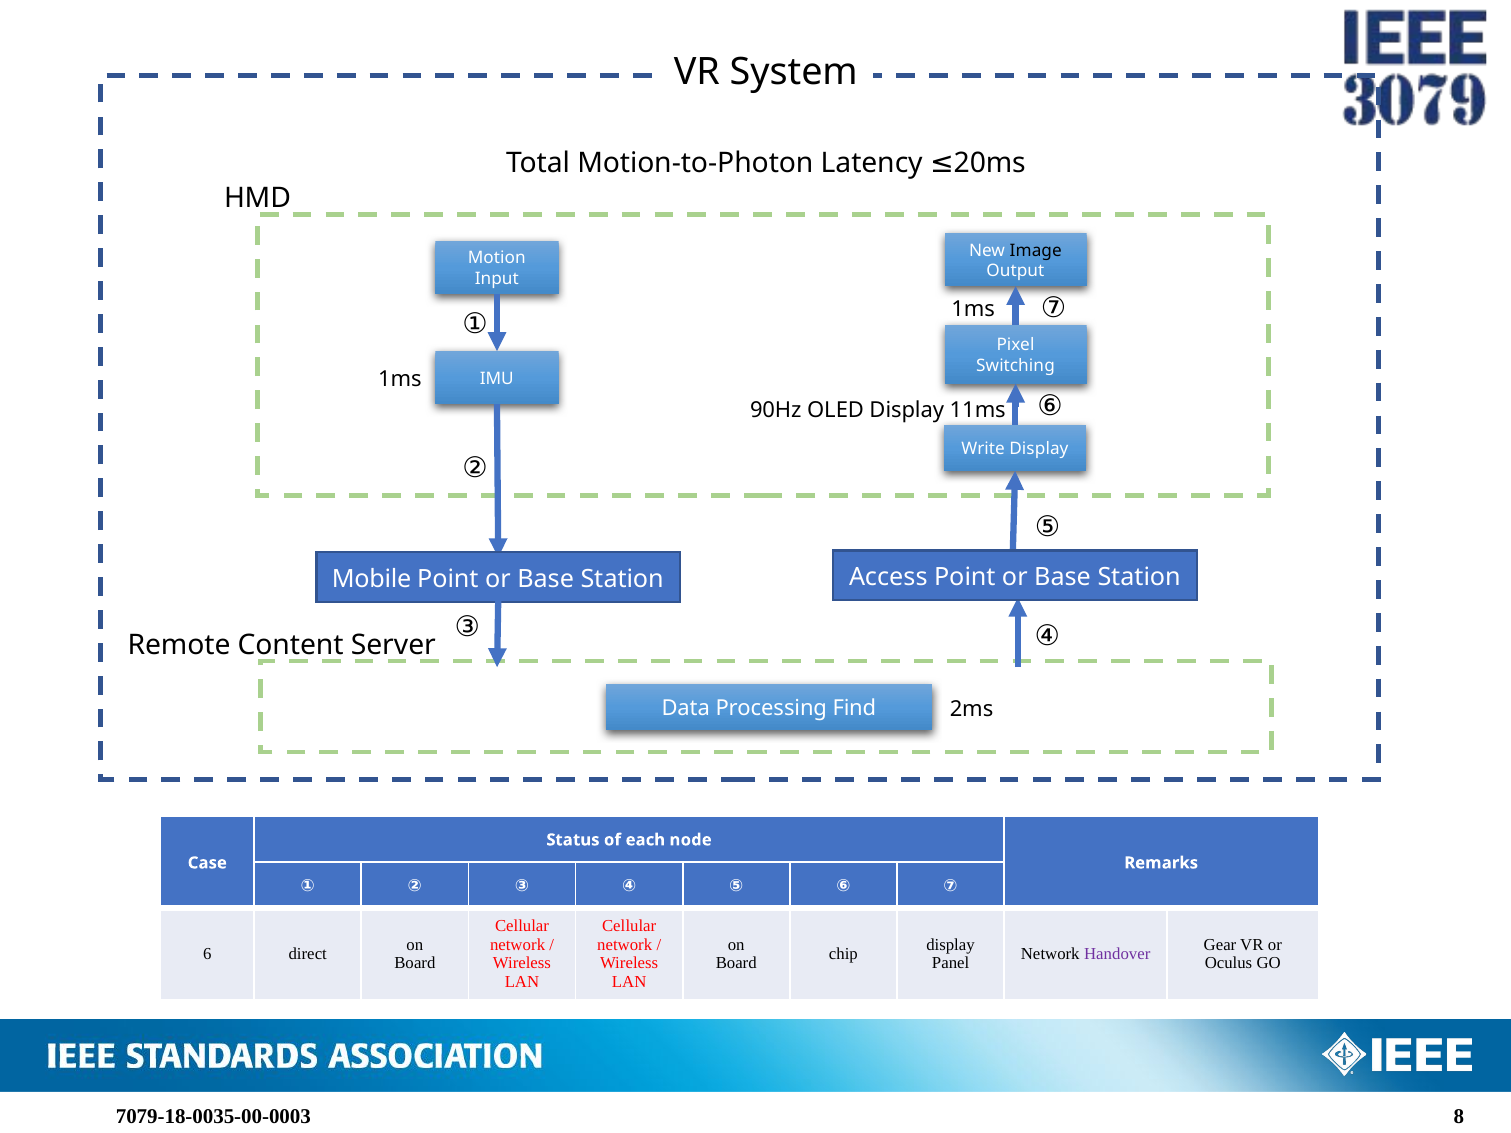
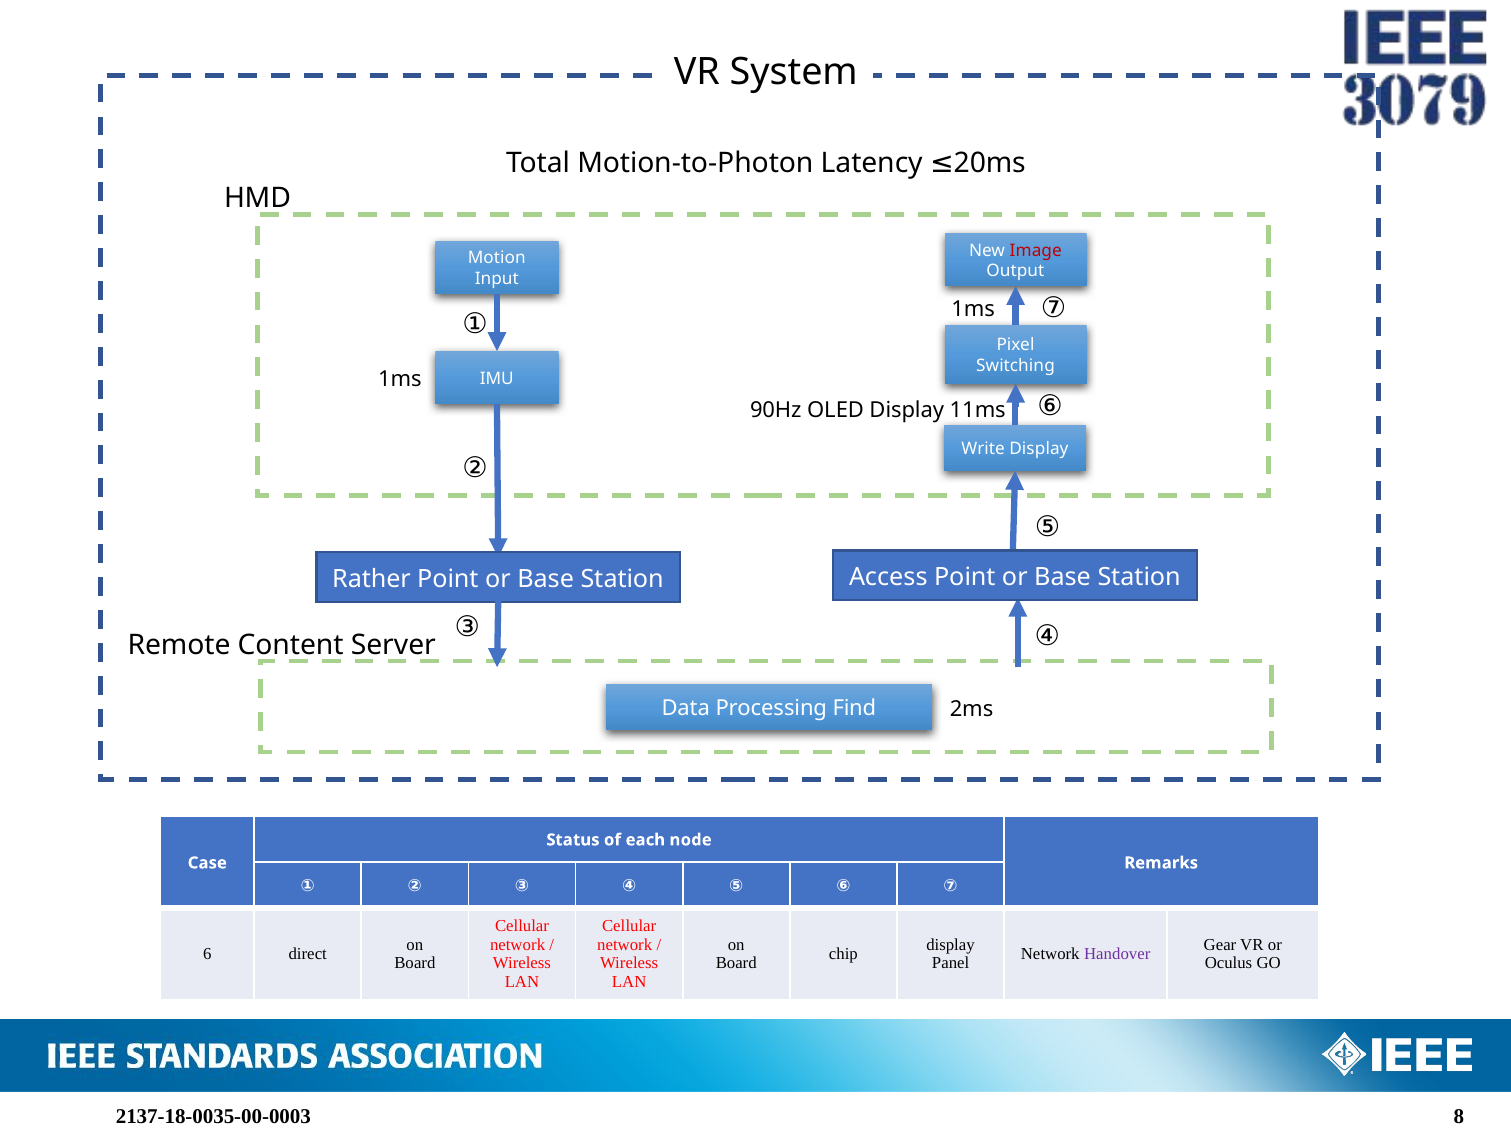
Image colour: black -> red (1036, 250)
Mobile: Mobile -> Rather (371, 579)
7079-18-0035-00-0003: 7079-18-0035-00-0003 -> 2137-18-0035-00-0003 (213, 1117)
